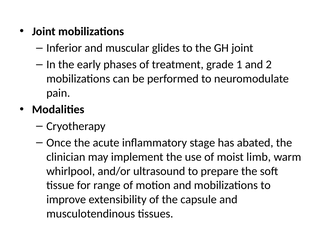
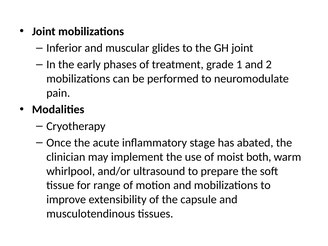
limb: limb -> both (259, 157)
